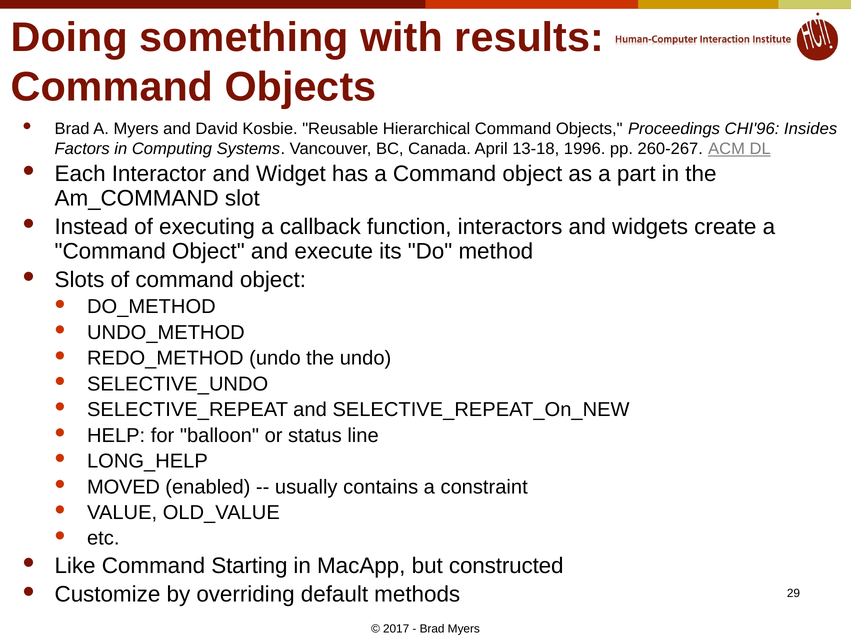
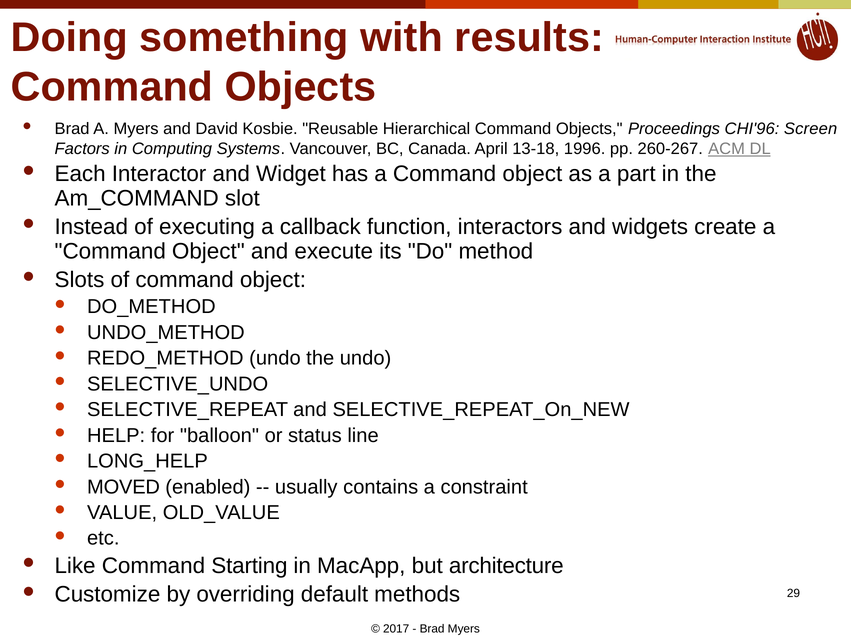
Insides: Insides -> Screen (811, 129)
constructed: constructed -> architecture (506, 566)
